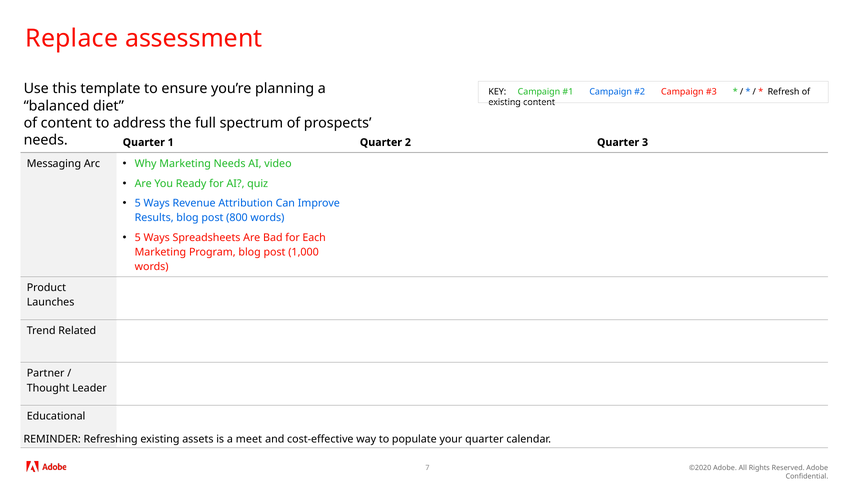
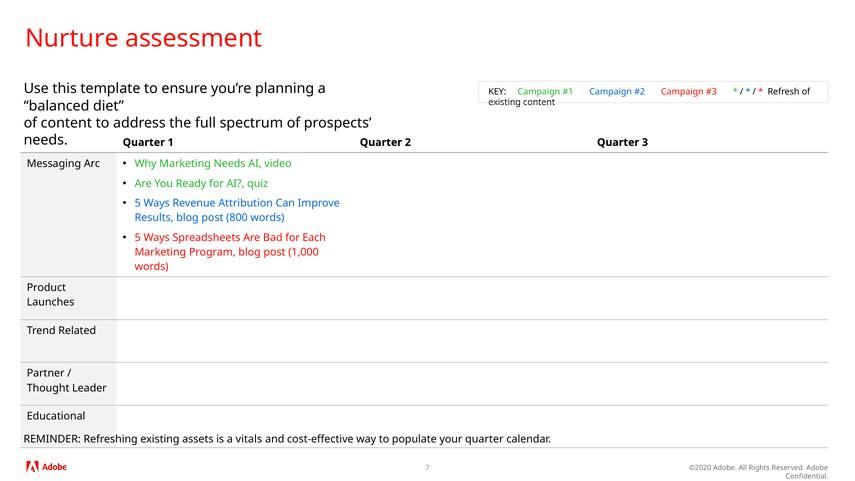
Replace: Replace -> Nurture (72, 38)
meet: meet -> vitals (249, 439)
